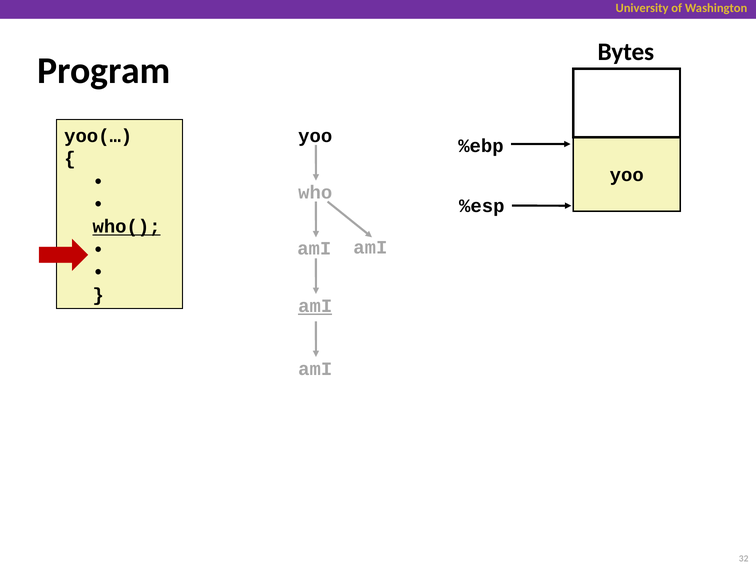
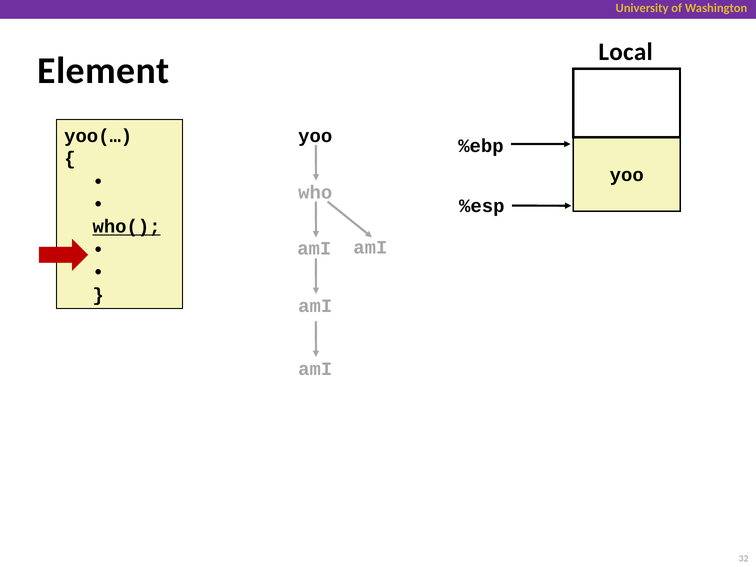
Bytes: Bytes -> Local (626, 52)
Program: Program -> Element (103, 71)
amI underline: present -> none (315, 306)
